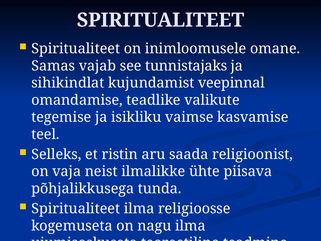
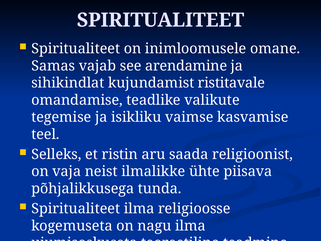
tunnistajaks: tunnistajaks -> arendamine (186, 66)
kujundamist veepinnal: veepinnal -> ristitavale (231, 83)
